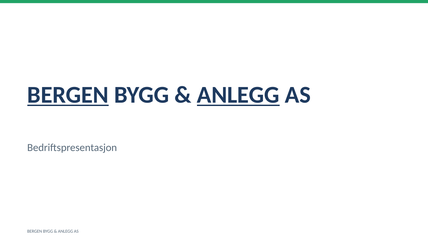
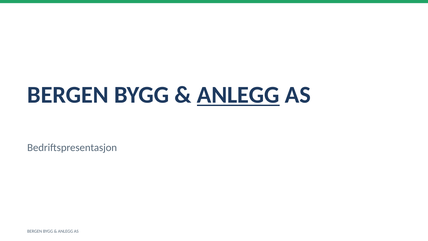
BERGEN underline: present -> none (68, 95)
